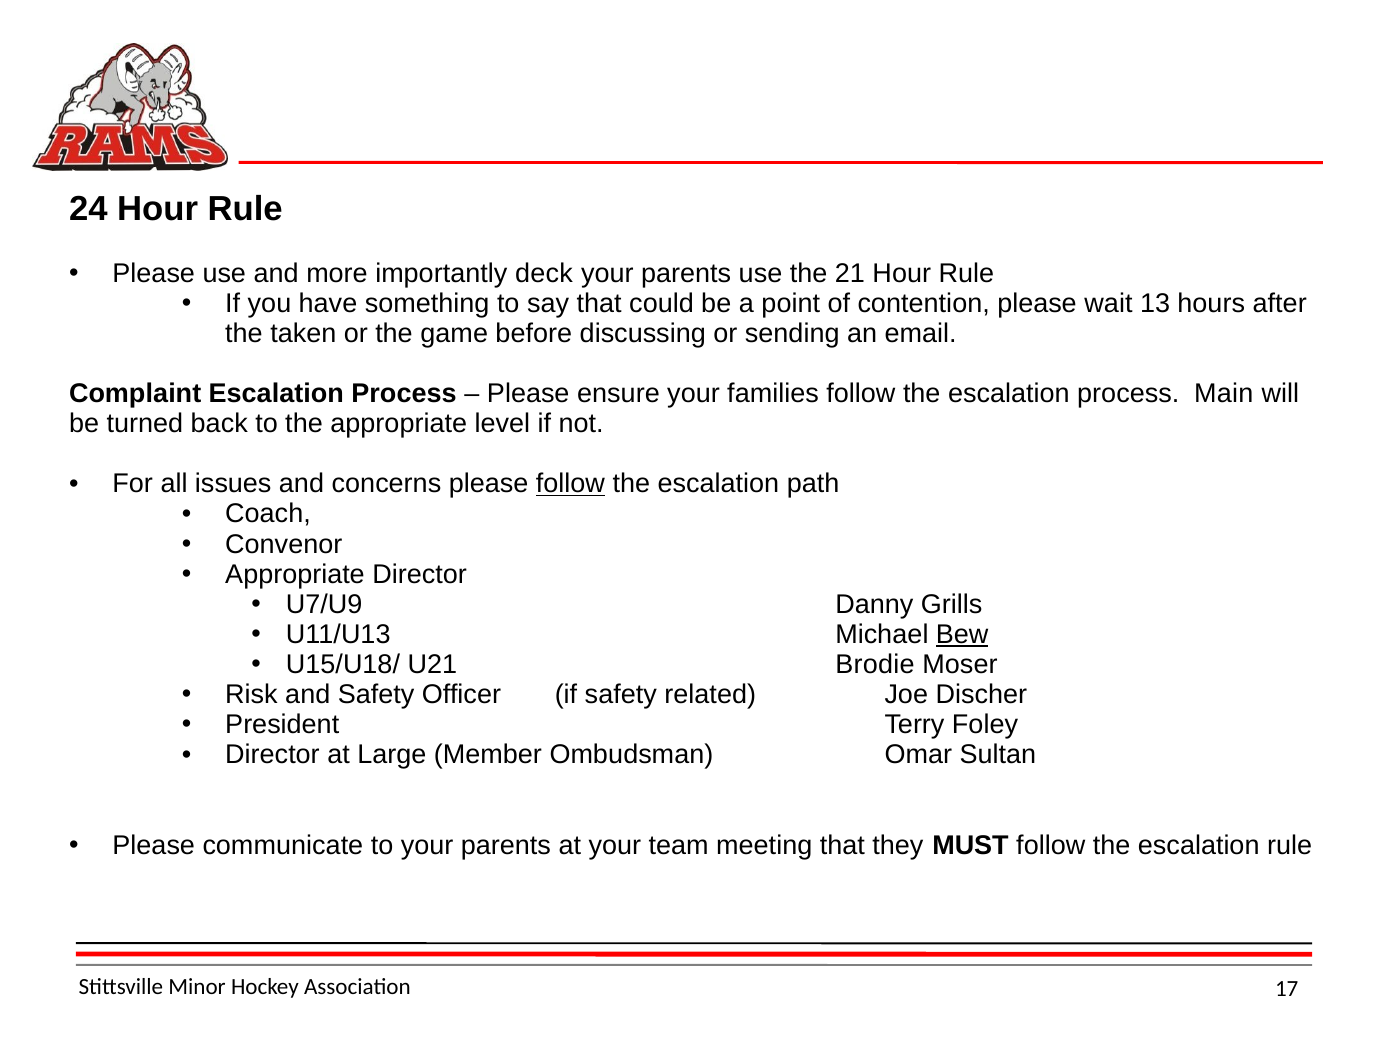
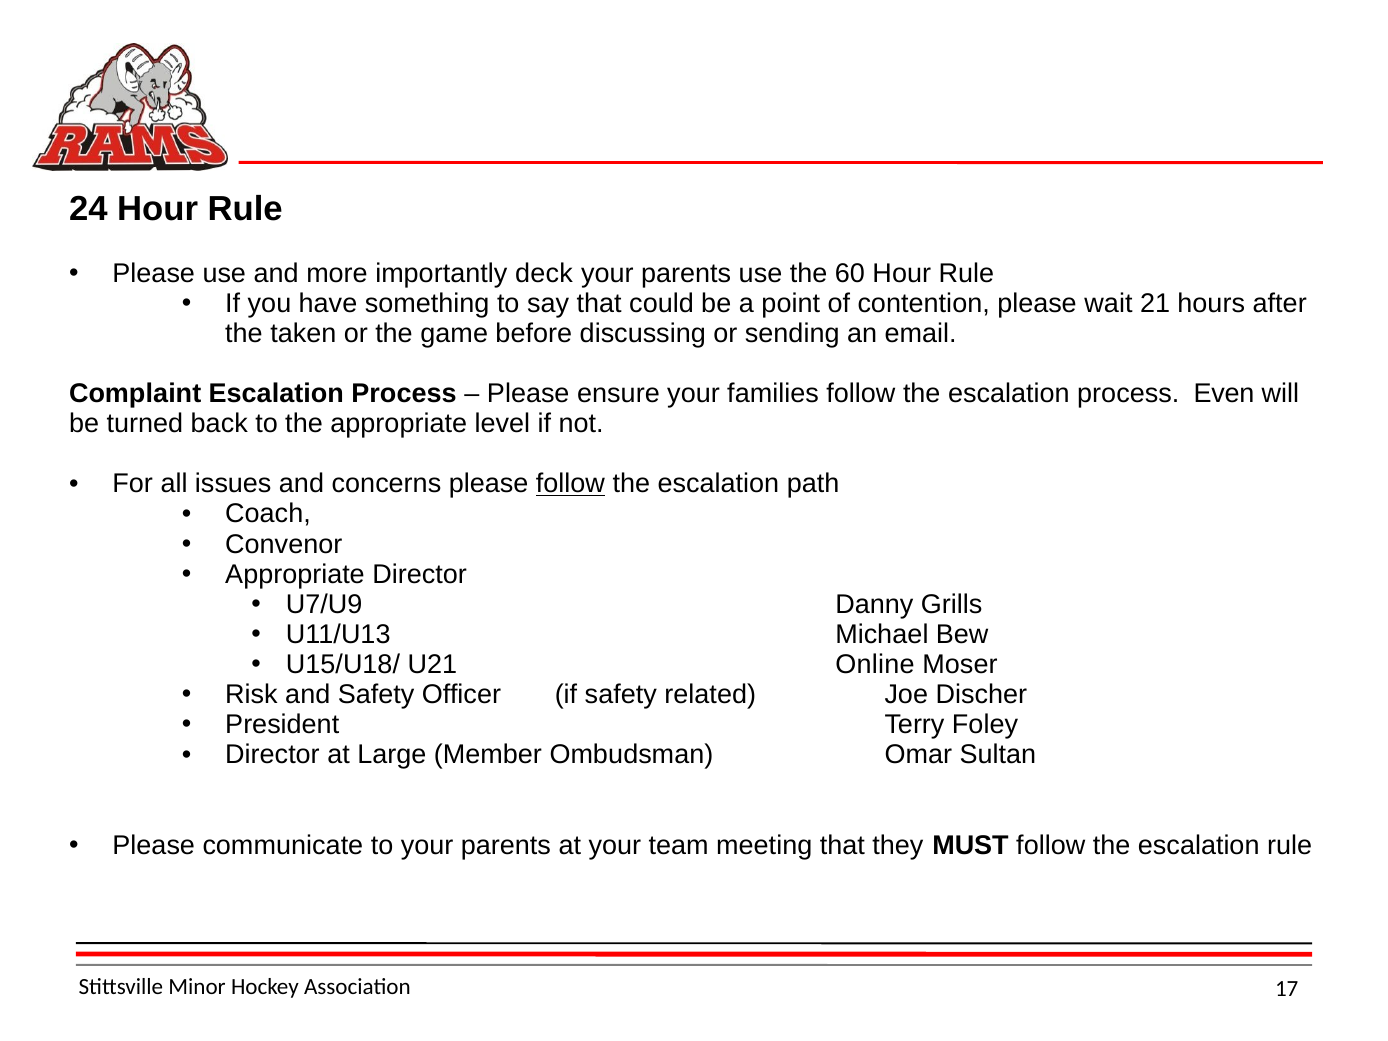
21: 21 -> 60 (850, 273)
13: 13 -> 21 (1155, 303)
Main: Main -> Even (1224, 394)
Bew underline: present -> none (962, 634)
Brodie: Brodie -> Online (875, 665)
